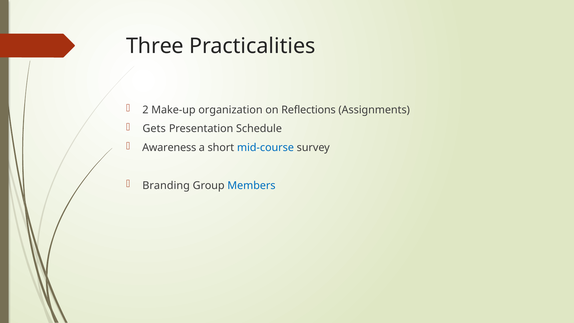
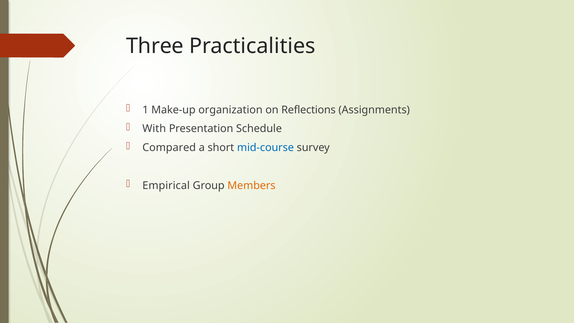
2: 2 -> 1 (145, 110)
Gets: Gets -> With (154, 129)
Awareness: Awareness -> Compared (169, 148)
Branding: Branding -> Empirical (166, 185)
Members colour: blue -> orange (251, 185)
